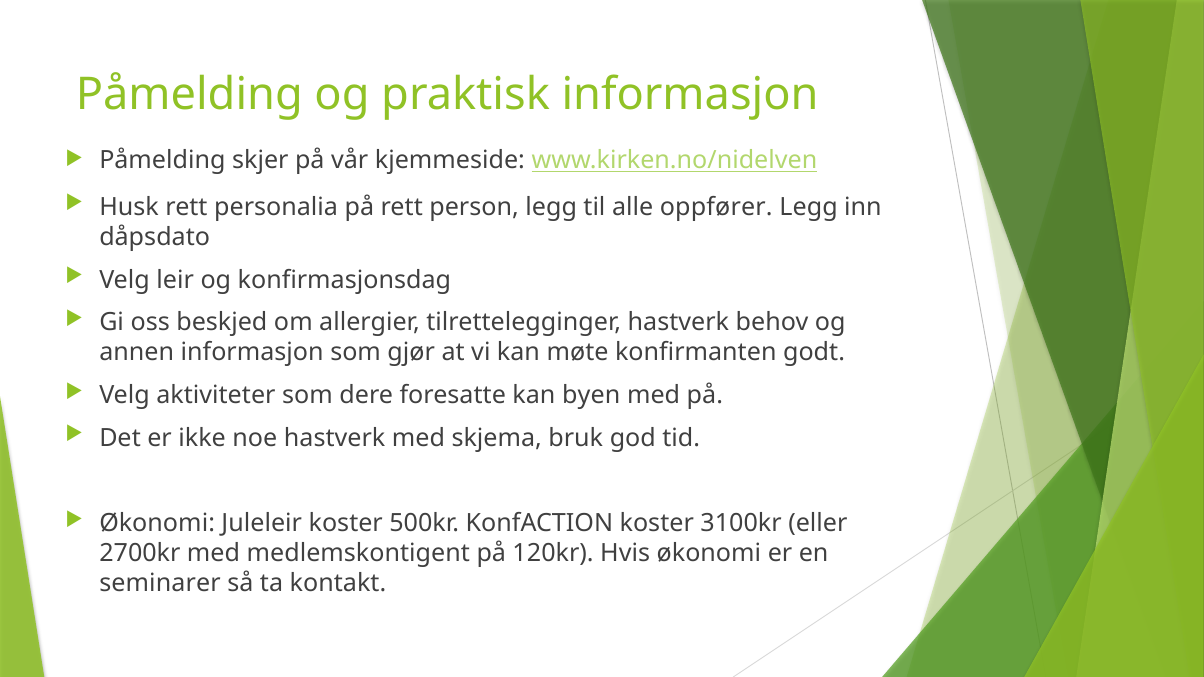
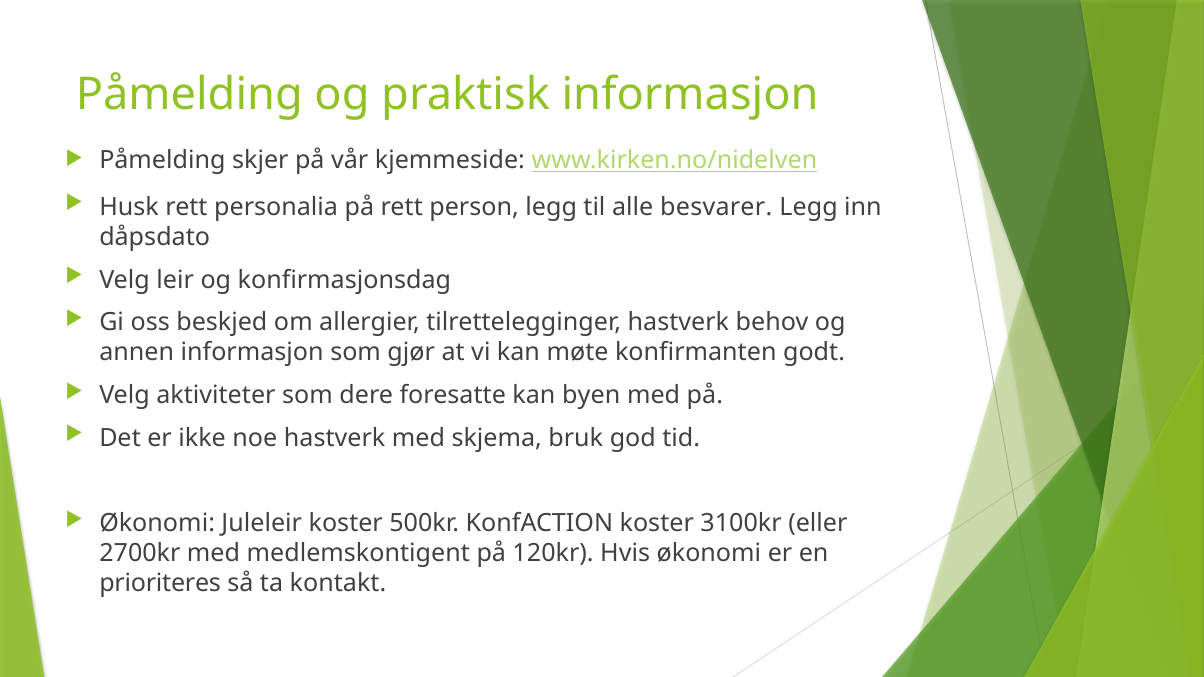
oppfører: oppfører -> besvarer (716, 207)
seminarer: seminarer -> prioriteres (160, 583)
